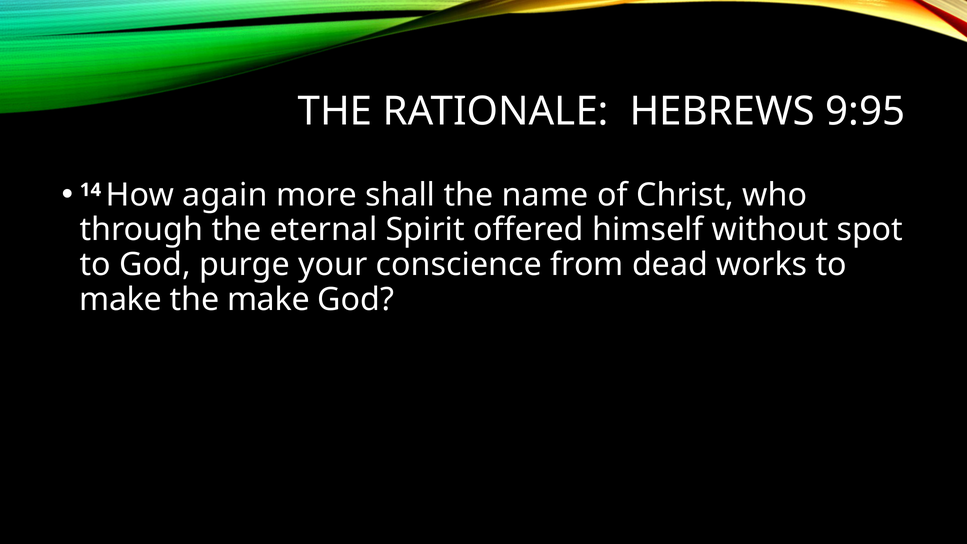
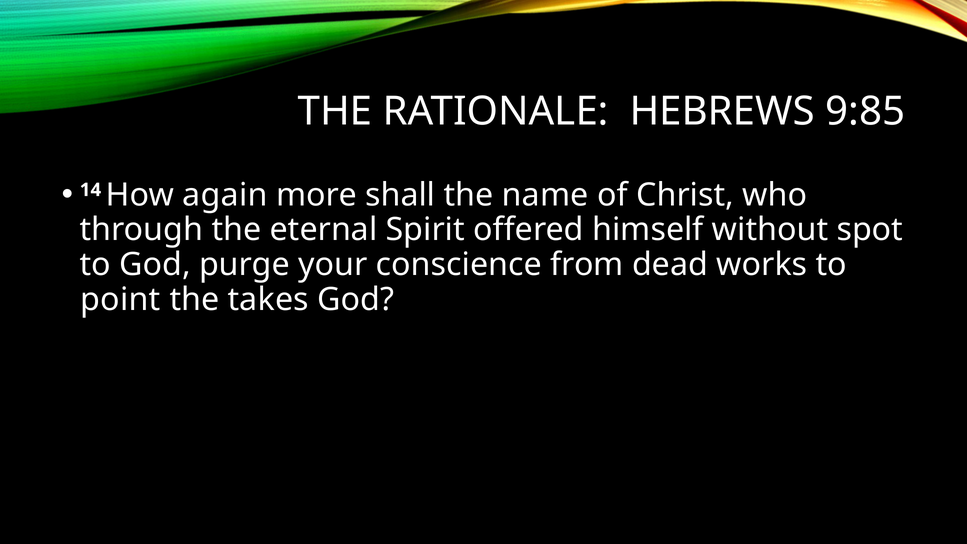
9:95: 9:95 -> 9:85 (865, 112)
make: make -> point (120, 299)
the make: make -> takes (268, 299)
